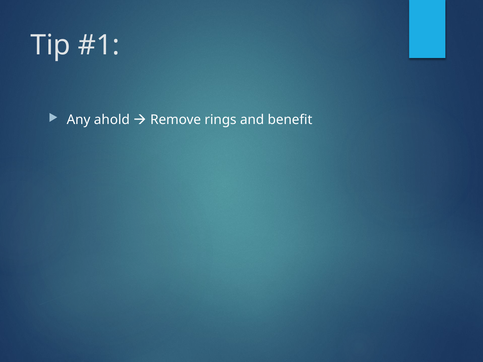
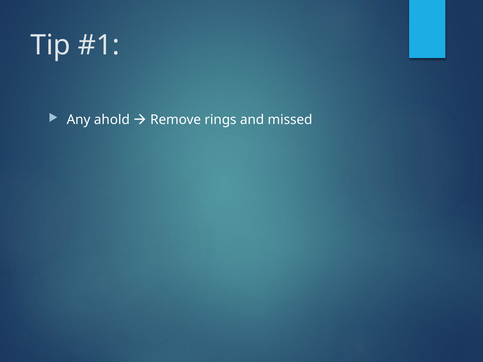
benefit: benefit -> missed (290, 120)
